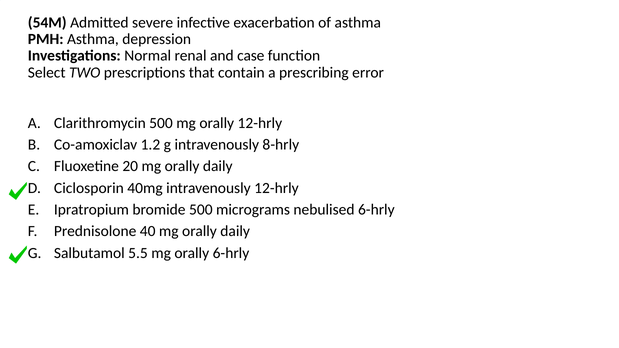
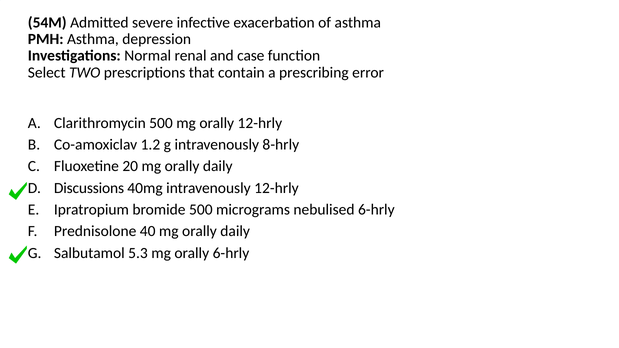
Ciclosporin: Ciclosporin -> Discussions (89, 188)
5.5: 5.5 -> 5.3 (138, 253)
